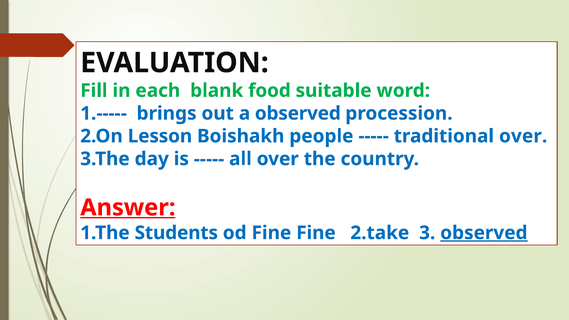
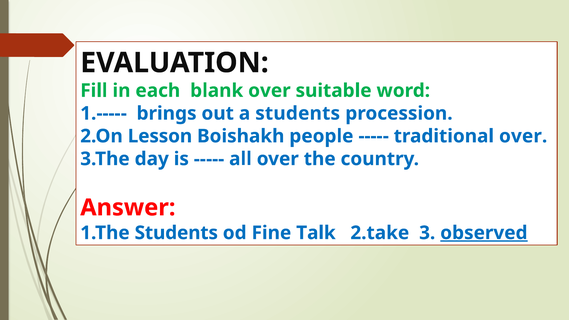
blank food: food -> over (269, 91)
a observed: observed -> students (298, 113)
Answer underline: present -> none (128, 208)
Fine Fine: Fine -> Talk (316, 233)
